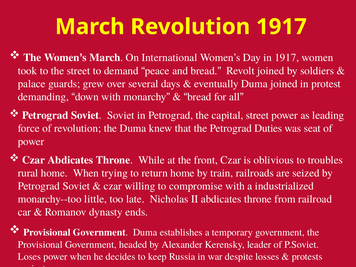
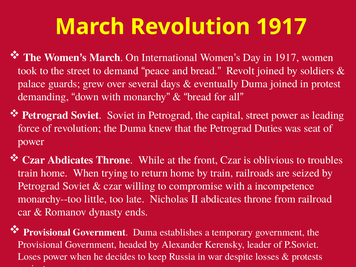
rural: rural -> train (28, 173)
industrialized: industrialized -> incompetence (285, 186)
